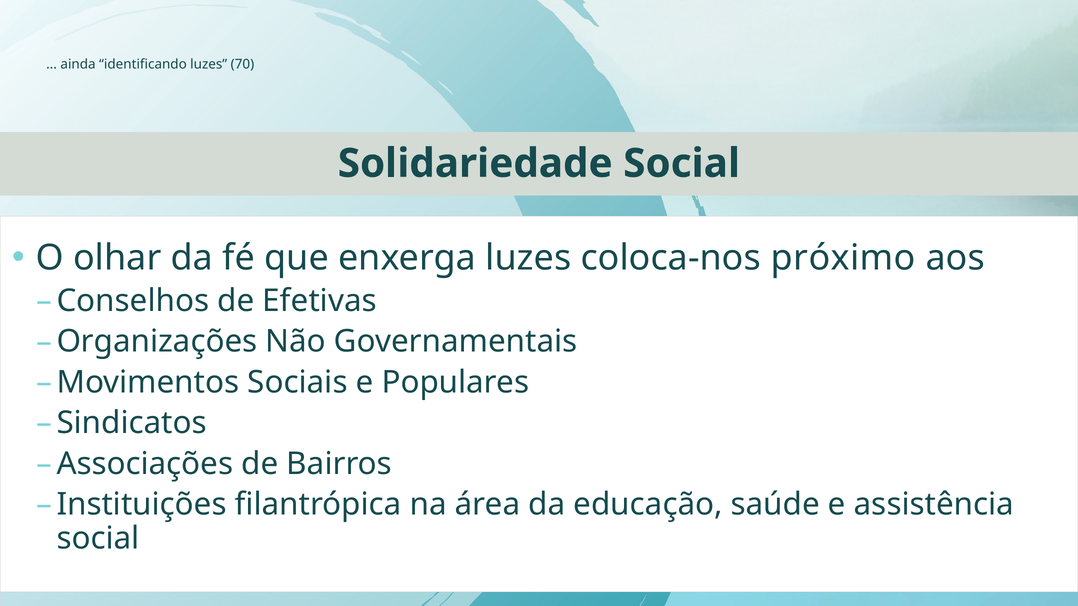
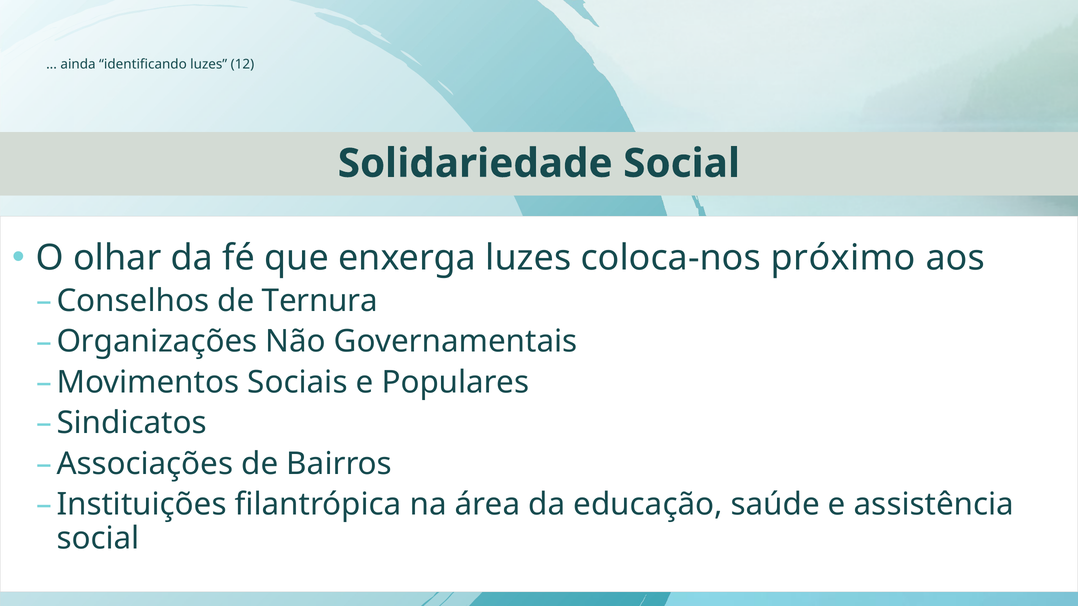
70: 70 -> 12 (242, 64)
Efetivas: Efetivas -> Ternura (320, 301)
